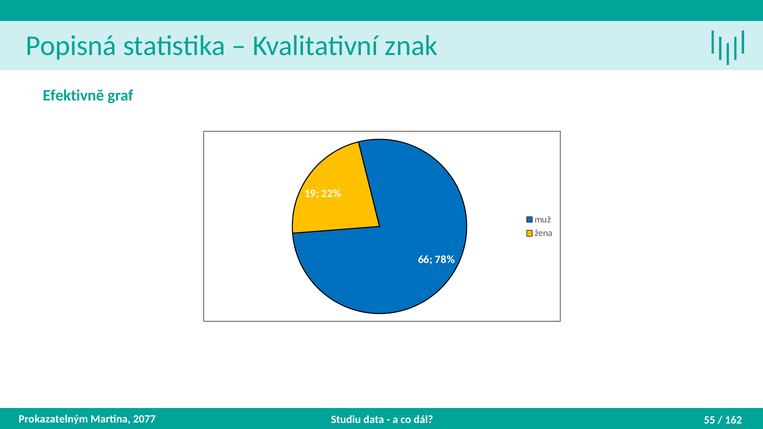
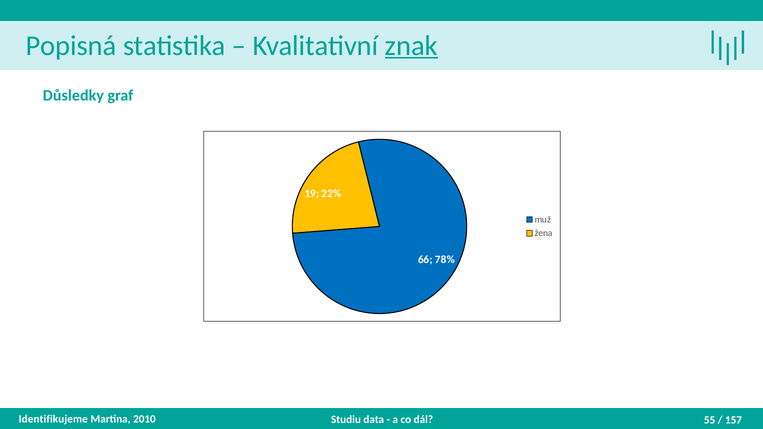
znak underline: none -> present (411, 46)
Efektivně: Efektivně -> Důsledky (73, 96)
Prokazatelným: Prokazatelným -> Identifikujeme (53, 419)
2077: 2077 -> 2010 (144, 419)
162: 162 -> 157 (733, 420)
